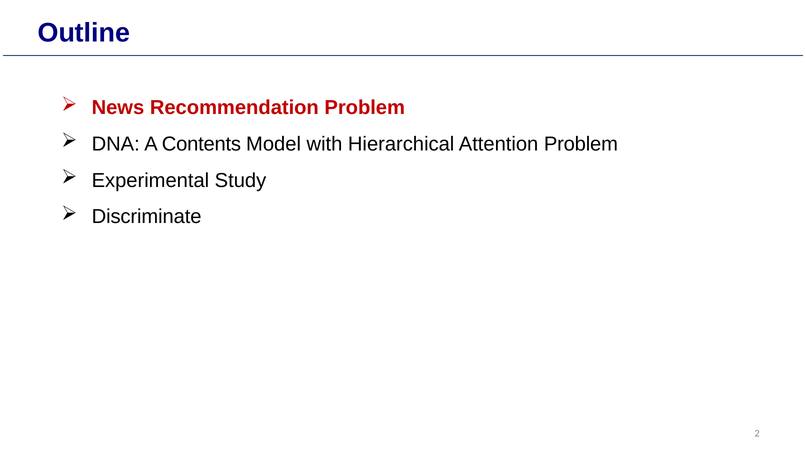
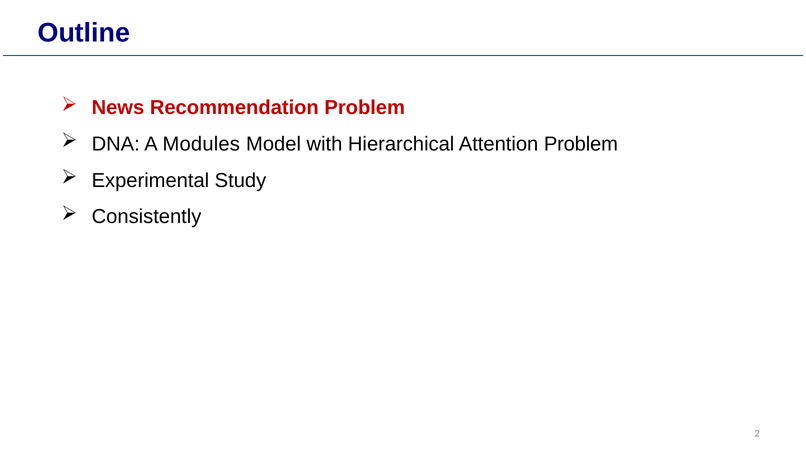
Contents: Contents -> Modules (201, 144)
Discriminate: Discriminate -> Consistently (147, 216)
